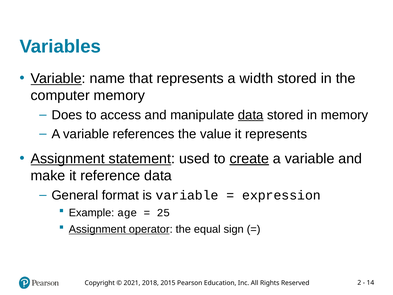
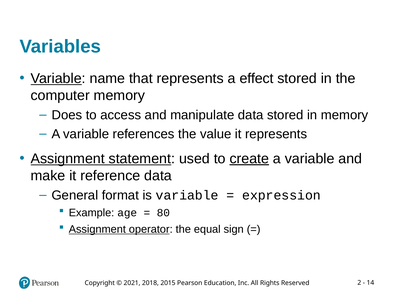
width: width -> effect (257, 78)
data underline: present -> none (251, 115)
25: 25 -> 80 (163, 213)
